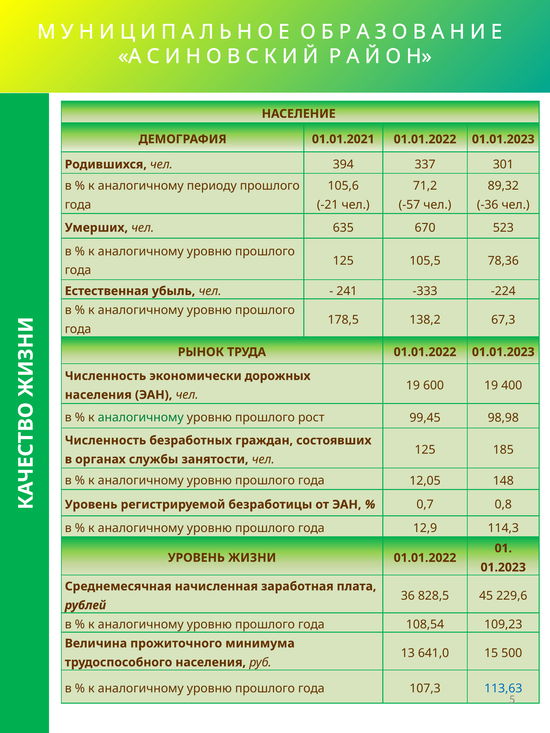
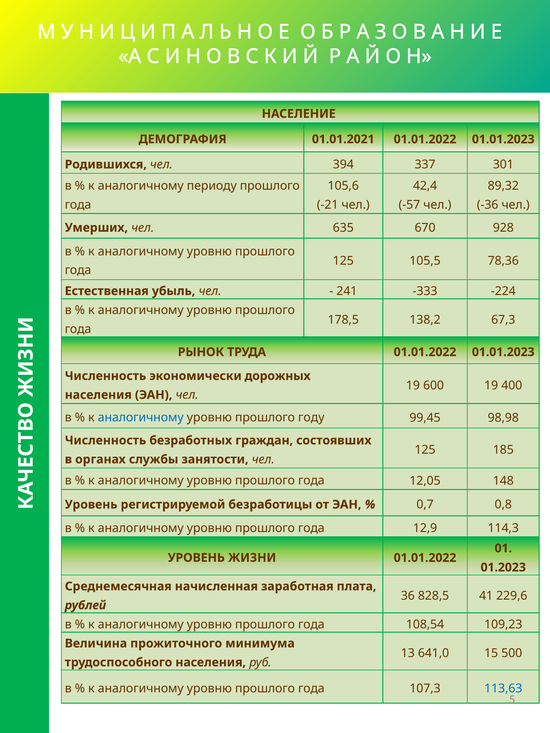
71,2: 71,2 -> 42,4 (425, 186)
523: 523 -> 928 (503, 228)
аналогичному colour: green -> blue (141, 418)
рост: рост -> году (311, 418)
45: 45 -> 41 (486, 596)
